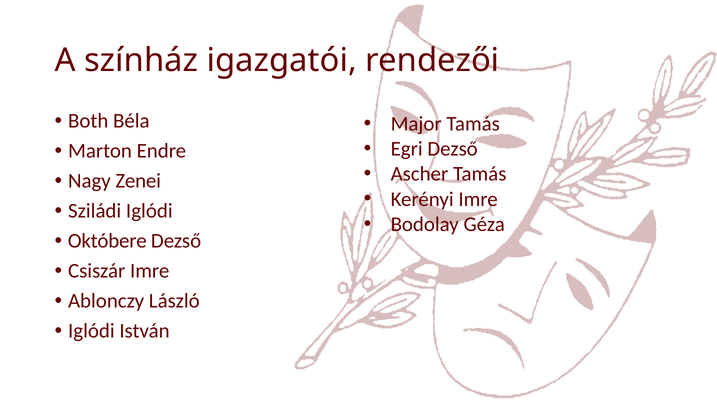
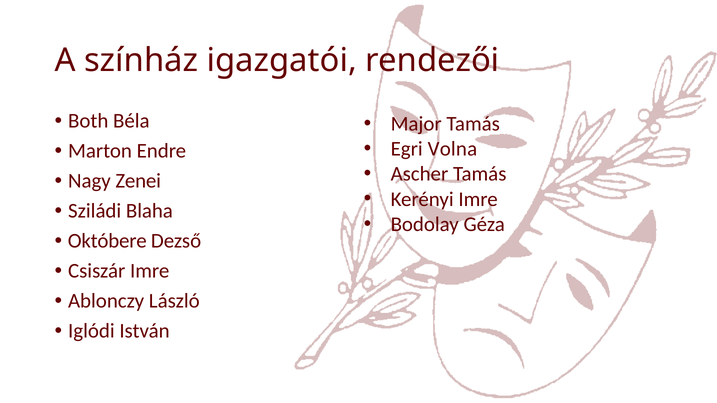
Egri Dezső: Dezső -> Volna (452, 149)
Sziládi Iglódi: Iglódi -> Blaha (149, 211)
